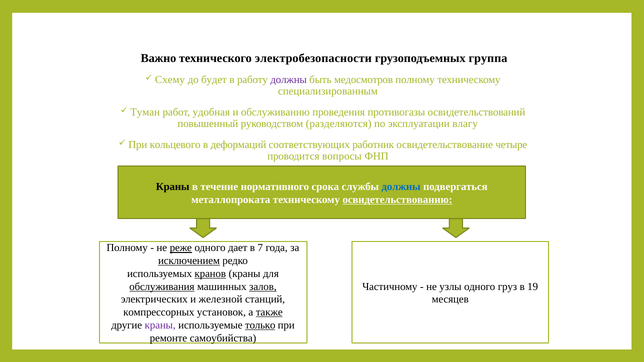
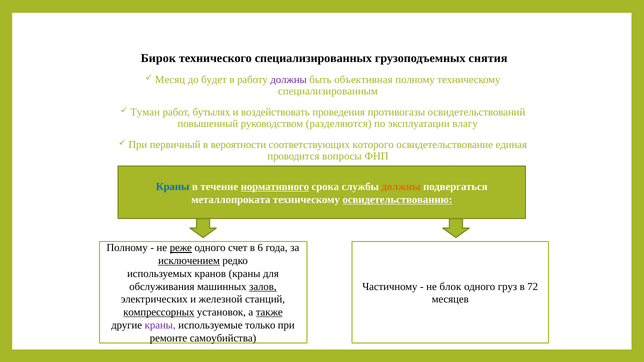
Важно: Важно -> Бирок (158, 58)
электробезопасности: электробезопасности -> специализированных (313, 58)
группа: группа -> снятия (488, 58)
Схему: Схему -> Месяц (170, 80)
медосмотров: медосмотров -> объективная (363, 80)
удобная: удобная -> бутылях (211, 112)
обслуживанию: обслуживанию -> воздействовать (275, 112)
кольцевого: кольцевого -> первичный (175, 145)
деформаций: деформаций -> вероятности (238, 145)
работник: работник -> которого (373, 145)
четыре: четыре -> единая (511, 145)
Краны colour: black -> blue (173, 187)
нормативного underline: none -> present (275, 187)
должны colour: blue -> orange (401, 187)
дает: дает -> счет (238, 248)
7: 7 -> 6 (260, 248)
кранов underline: present -> none (210, 274)
обслуживания underline: present -> none (162, 287)
узлы: узлы -> блок (450, 287)
19: 19 -> 72 (533, 287)
компрессорных underline: none -> present (159, 312)
только underline: present -> none (260, 325)
